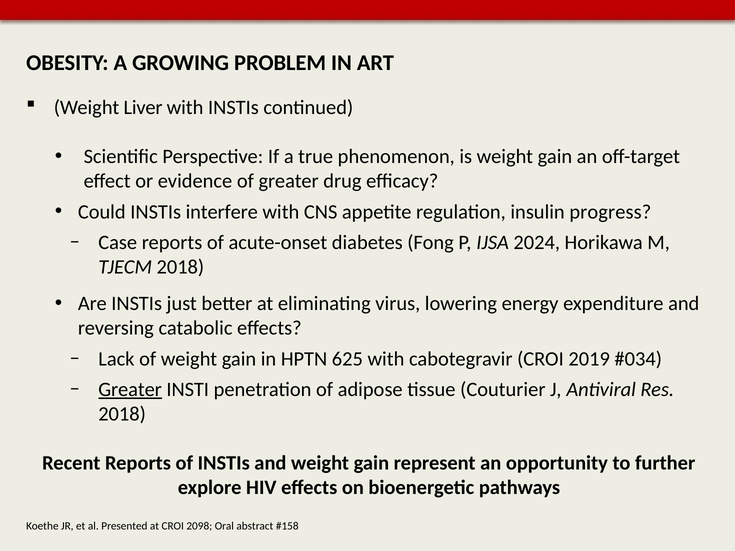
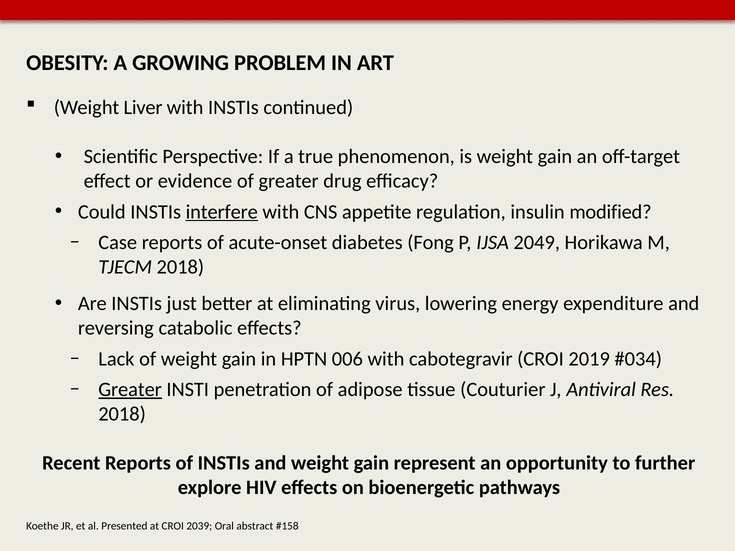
interfere underline: none -> present (222, 212)
progress: progress -> modified (610, 212)
2024: 2024 -> 2049 (537, 243)
625: 625 -> 006 (347, 359)
2098: 2098 -> 2039 (199, 526)
